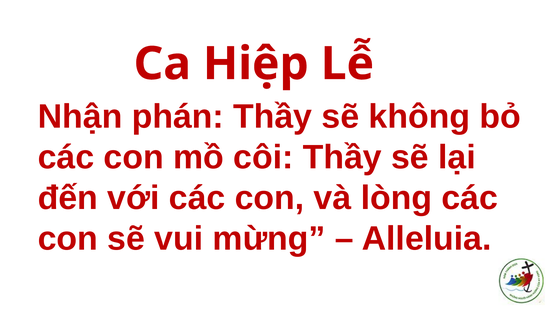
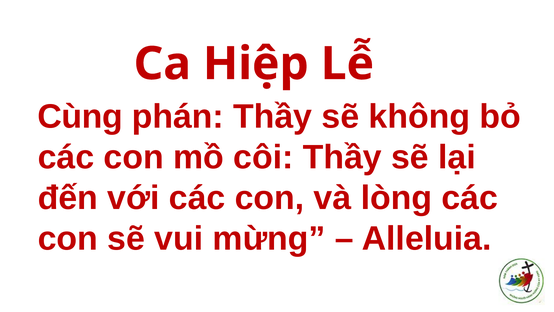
Nhận: Nhận -> Cùng (80, 117)
